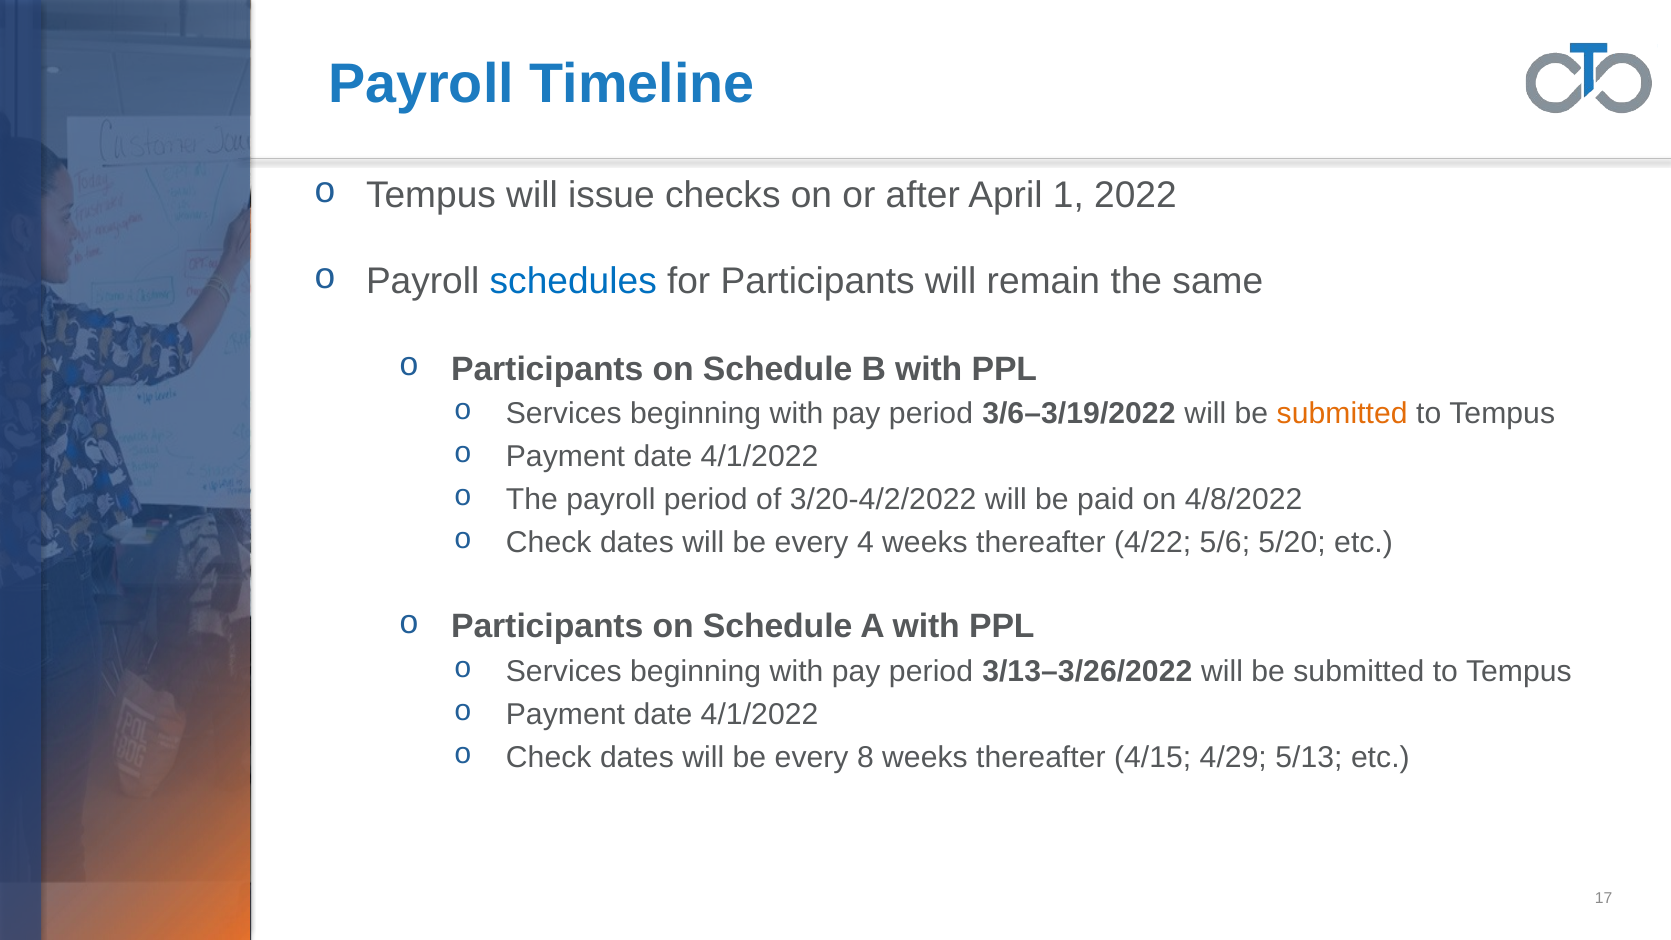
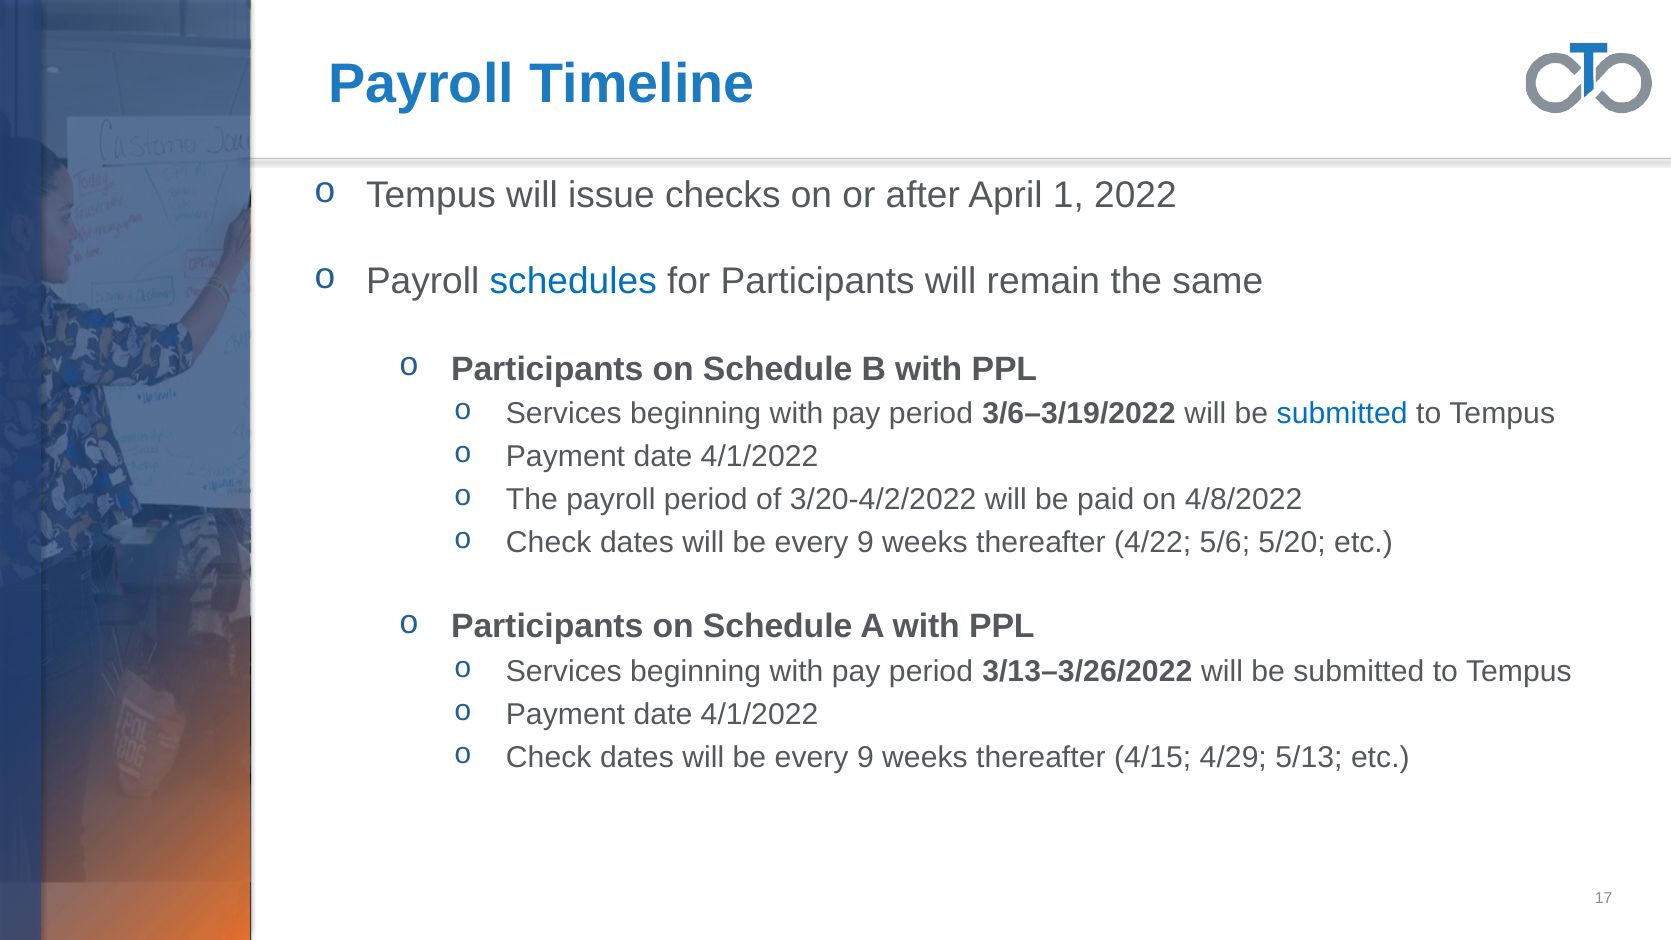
submitted colour: orange -> blue (1342, 414)
4: 4 -> 9 (865, 543)
8: 8 -> 9 (865, 757)
